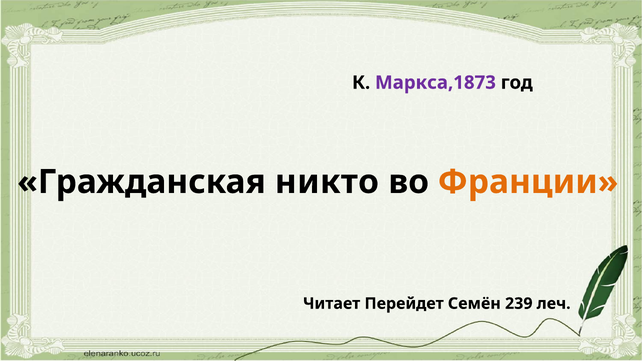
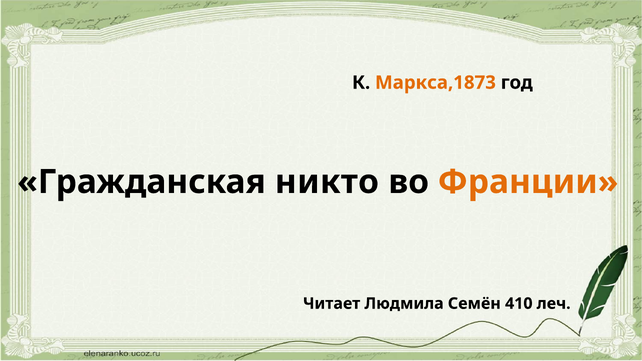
Маркса,1873 colour: purple -> orange (435, 83)
Перейдет: Перейдет -> Людмила (404, 304)
239: 239 -> 410 (519, 304)
